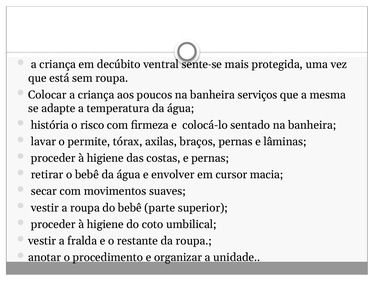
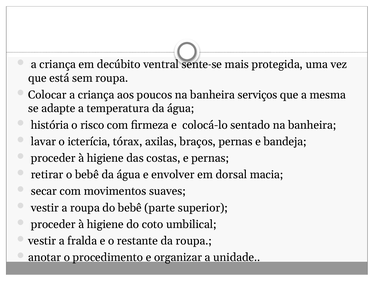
permite: permite -> icterícia (89, 141)
lâminas: lâminas -> bandeja (285, 141)
cursor: cursor -> dorsal (231, 174)
